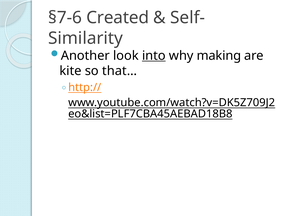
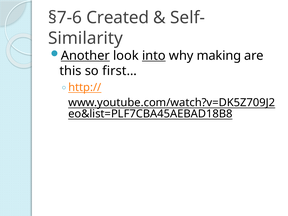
Another underline: none -> present (85, 56)
kite: kite -> this (71, 71)
that…: that… -> first… (120, 71)
